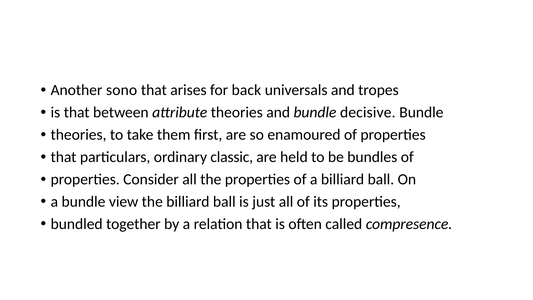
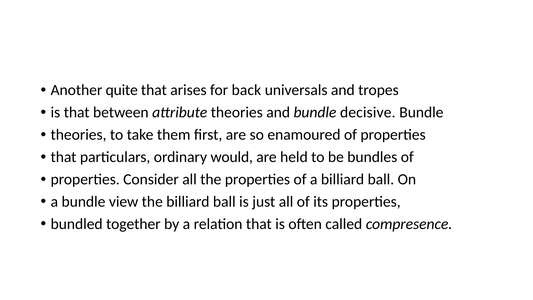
sono: sono -> quite (122, 90)
classic: classic -> would (232, 157)
